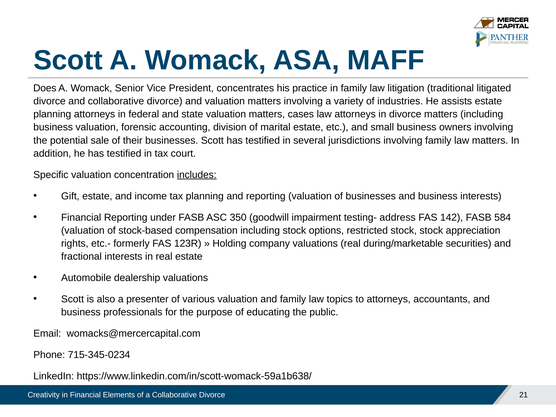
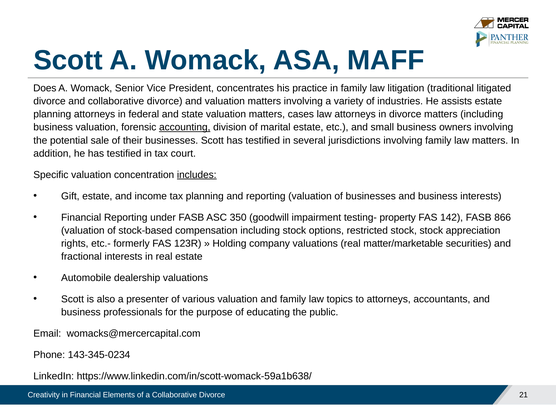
accounting underline: none -> present (185, 127)
address: address -> property (398, 217)
584: 584 -> 866 (503, 217)
during/marketable: during/marketable -> matter/marketable (403, 243)
715-345-0234: 715-345-0234 -> 143-345-0234 (99, 355)
